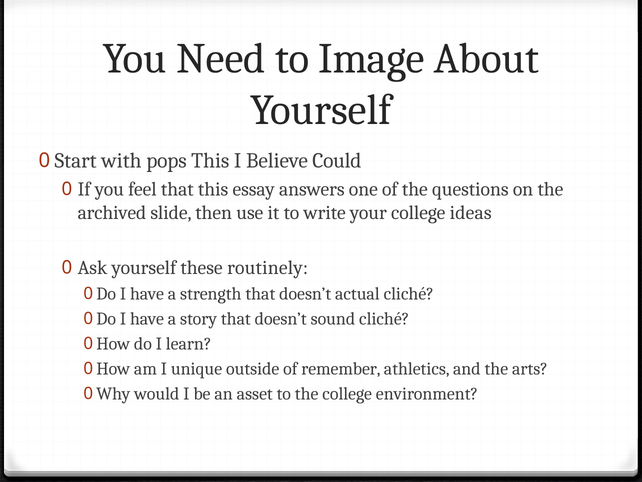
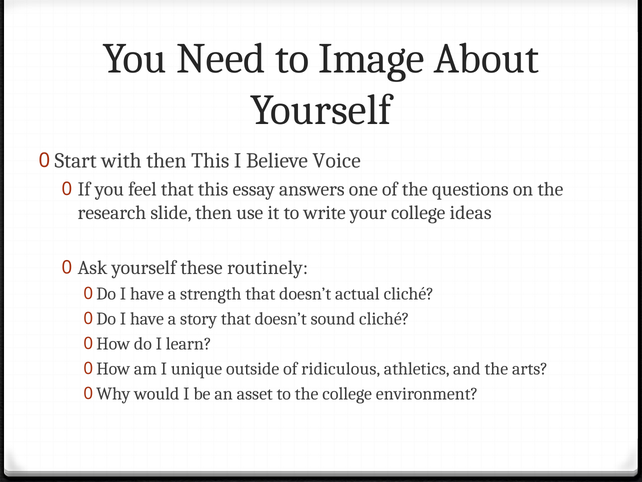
with pops: pops -> then (166, 161)
Could: Could -> Voice (337, 161)
archived: archived -> research (112, 213)
remember: remember -> ridiculous (341, 368)
